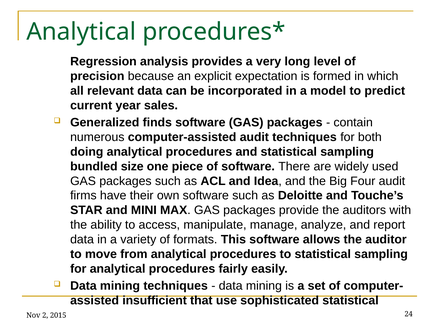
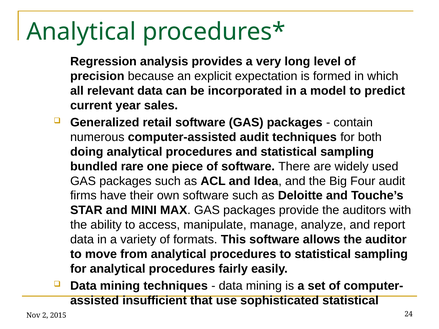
finds: finds -> retail (157, 123)
size: size -> rare (132, 166)
